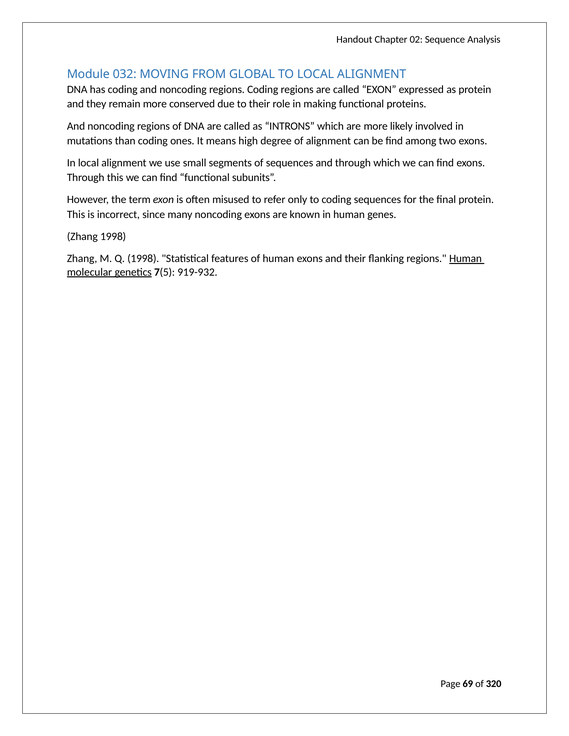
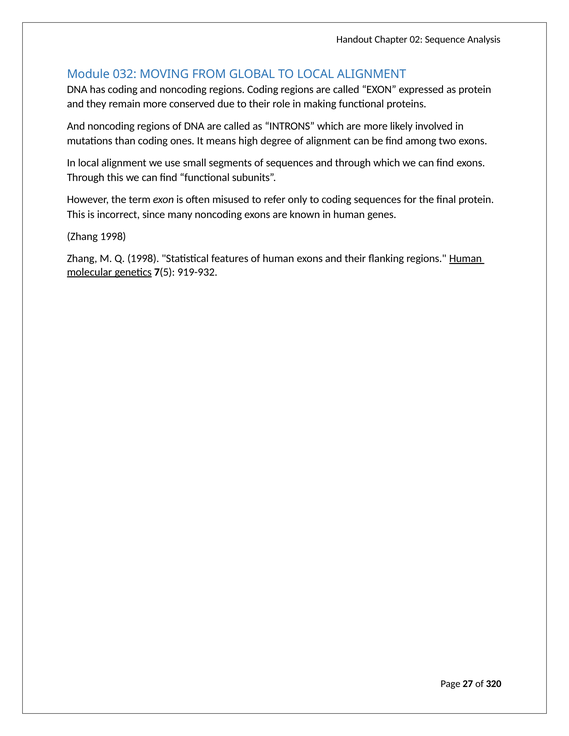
69: 69 -> 27 (468, 684)
